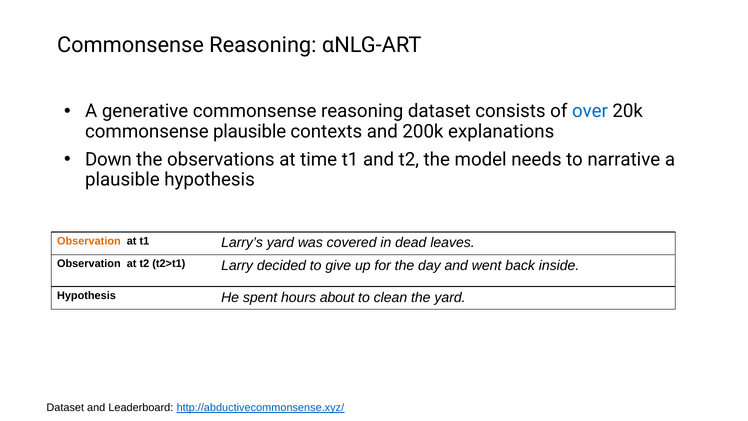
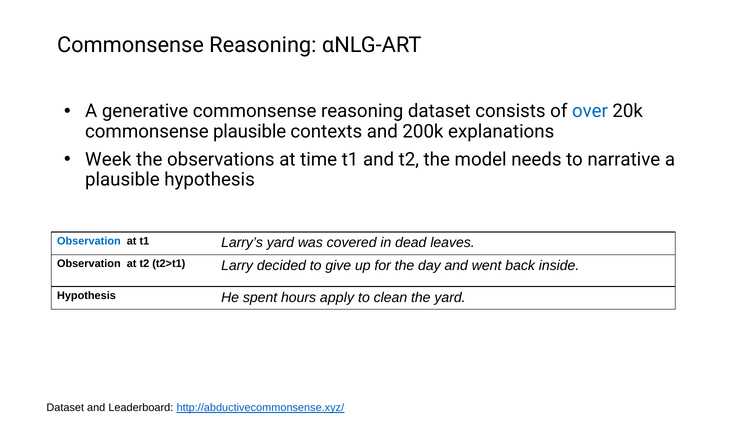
Down: Down -> Week (108, 159)
Observation colour: orange -> blue (89, 241)
about: about -> apply (337, 297)
